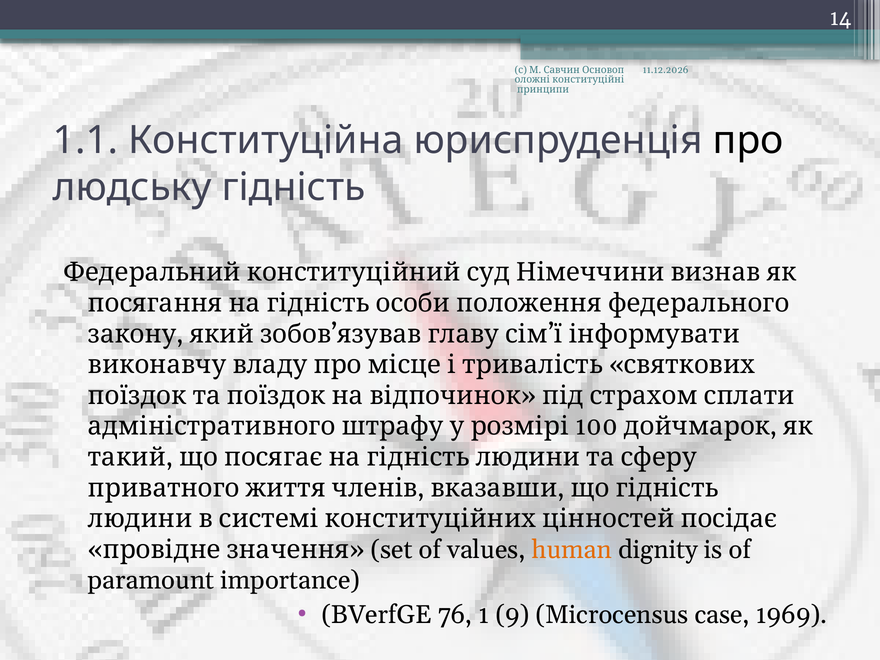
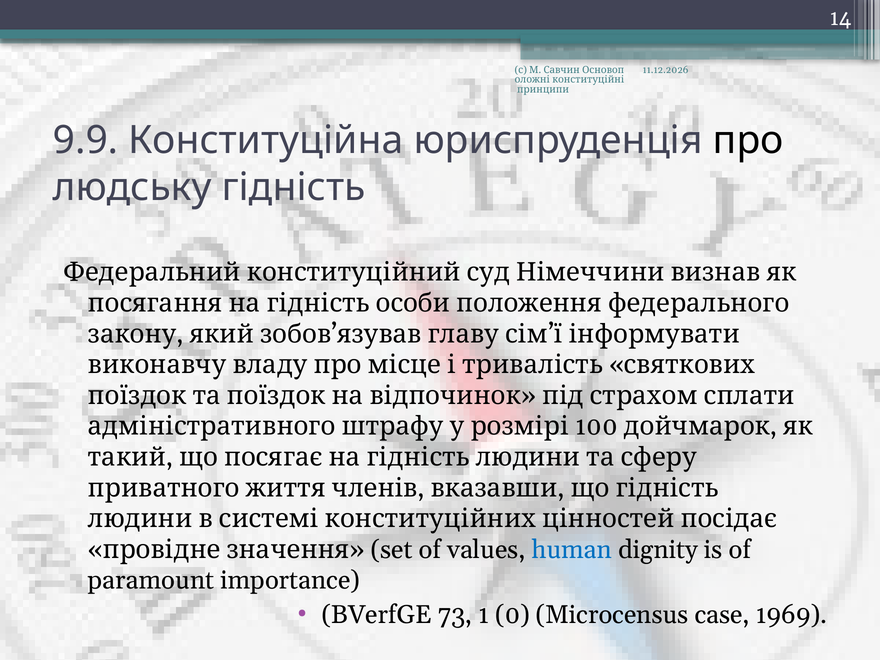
1.1: 1.1 -> 9.9 (86, 141)
human colour: orange -> blue (572, 550)
76: 76 -> 73 (455, 615)
9: 9 -> 0 (513, 615)
